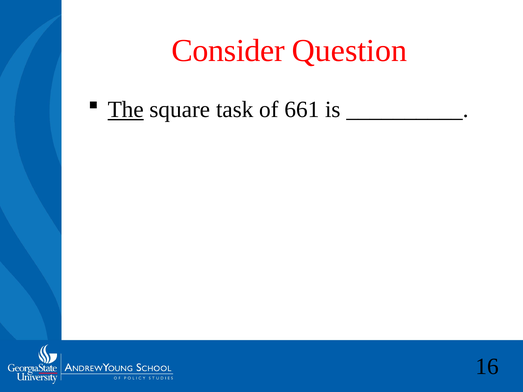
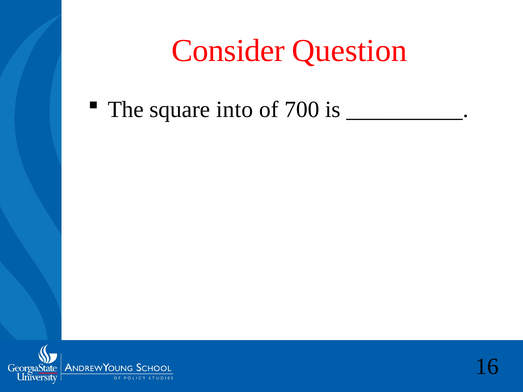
The underline: present -> none (126, 110)
task: task -> into (235, 110)
661: 661 -> 700 (302, 110)
